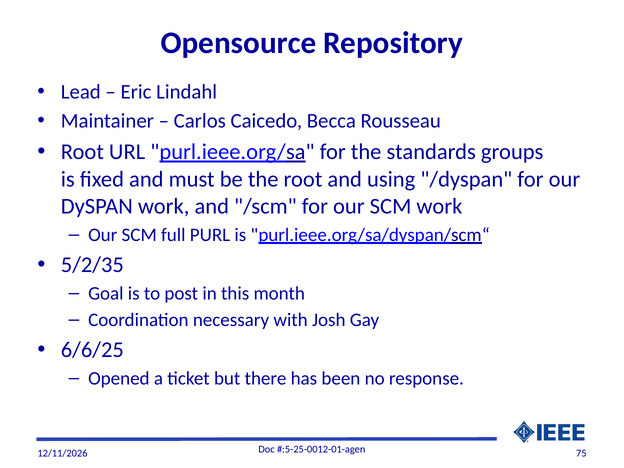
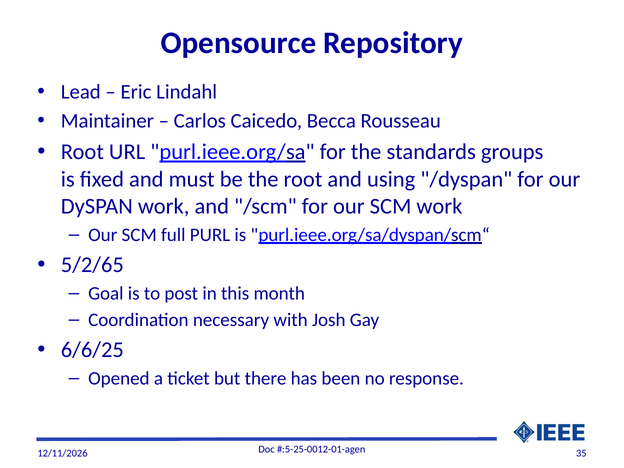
5/2/35: 5/2/35 -> 5/2/65 (92, 265)
75: 75 -> 35 (581, 453)
